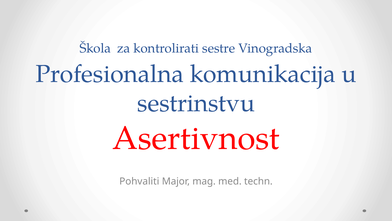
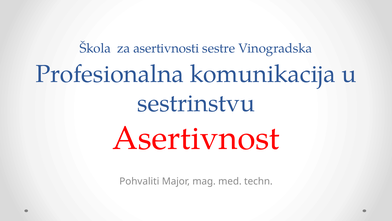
kontrolirati: kontrolirati -> asertivnosti (166, 48)
